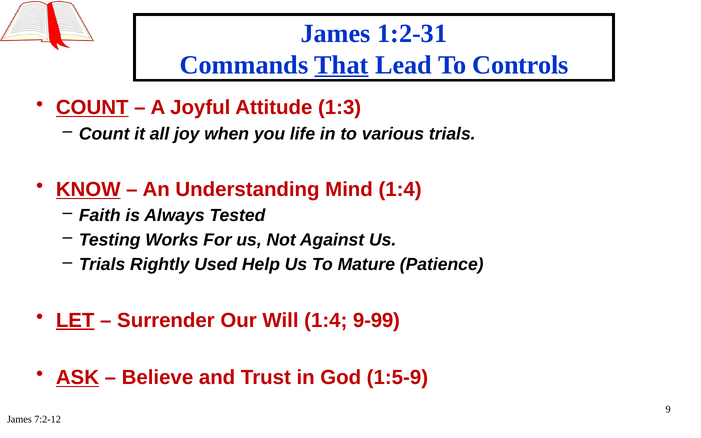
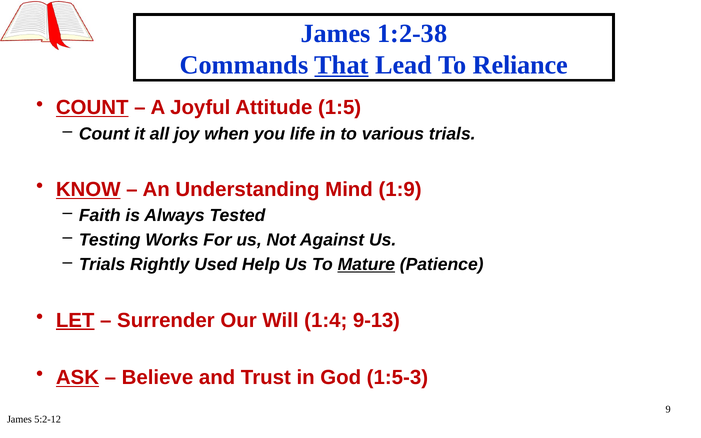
1:2-31: 1:2-31 -> 1:2-38 (412, 33)
Controls: Controls -> Reliance (520, 65)
1:3: 1:3 -> 1:5 (340, 108)
Mind 1:4: 1:4 -> 1:9 (400, 190)
Mature underline: none -> present (366, 265)
9-99: 9-99 -> 9-13 (376, 320)
1:5-9: 1:5-9 -> 1:5-3 (397, 378)
7:2-12: 7:2-12 -> 5:2-12 (48, 420)
